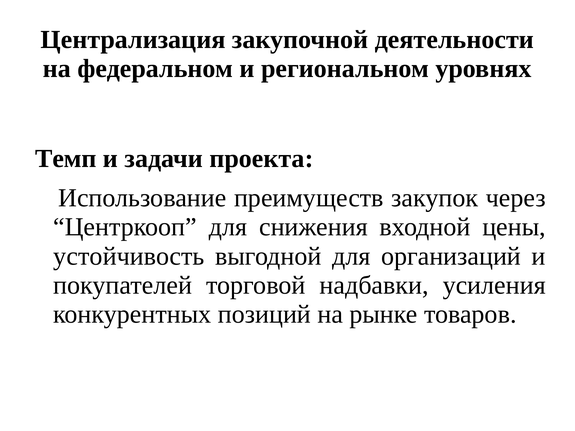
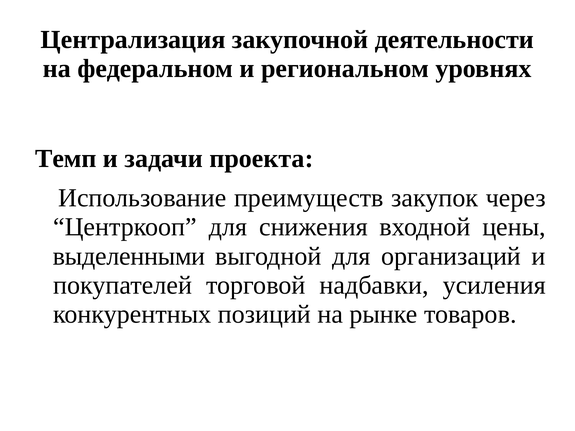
устойчивость: устойчивость -> выделенными (129, 256)
